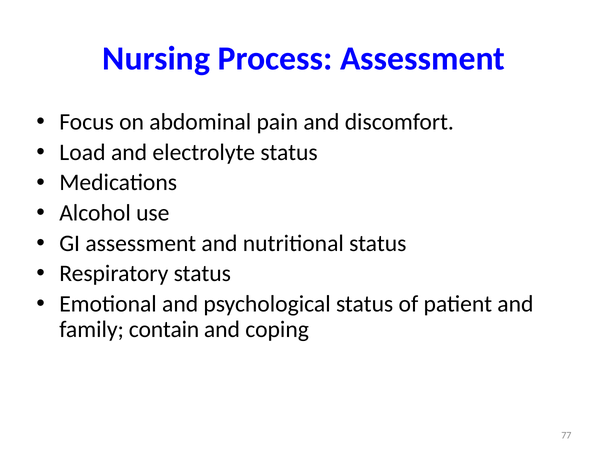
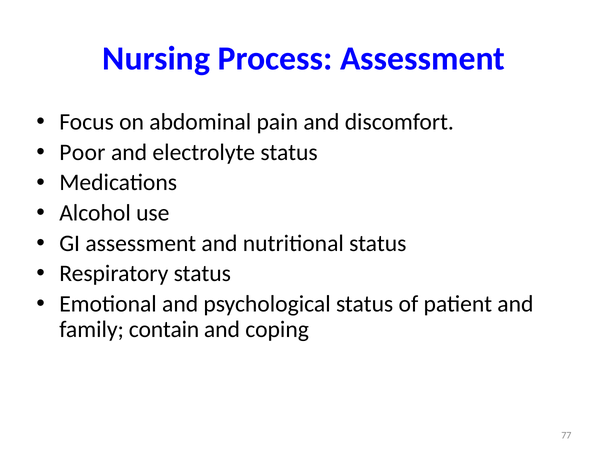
Load: Load -> Poor (82, 152)
